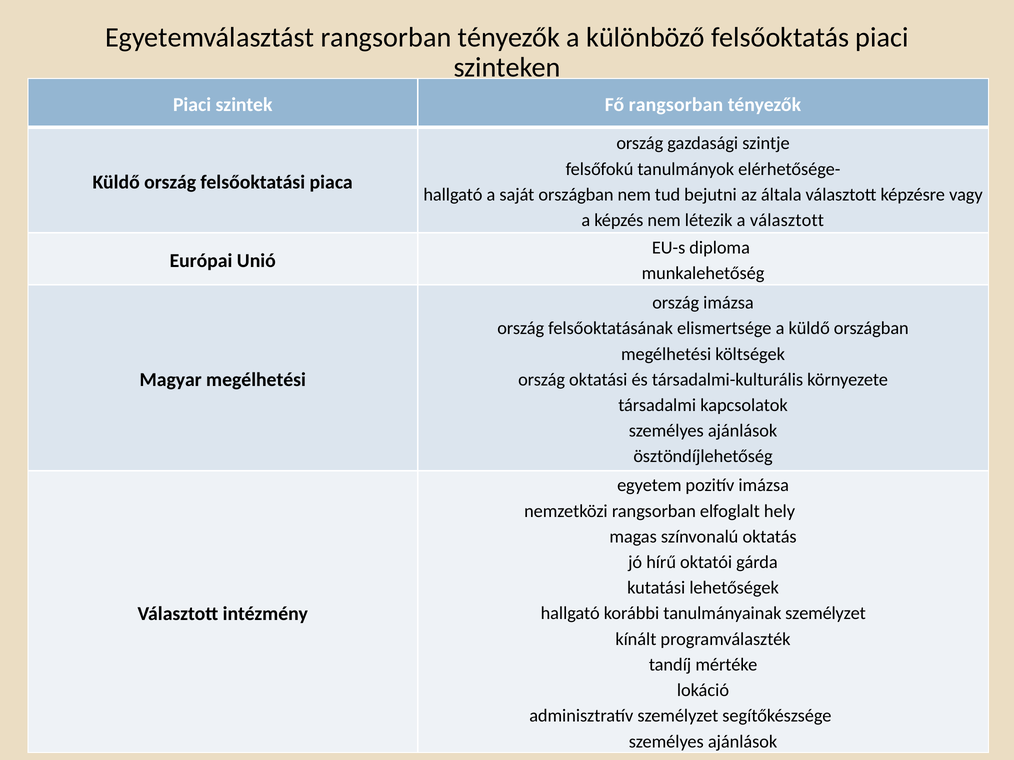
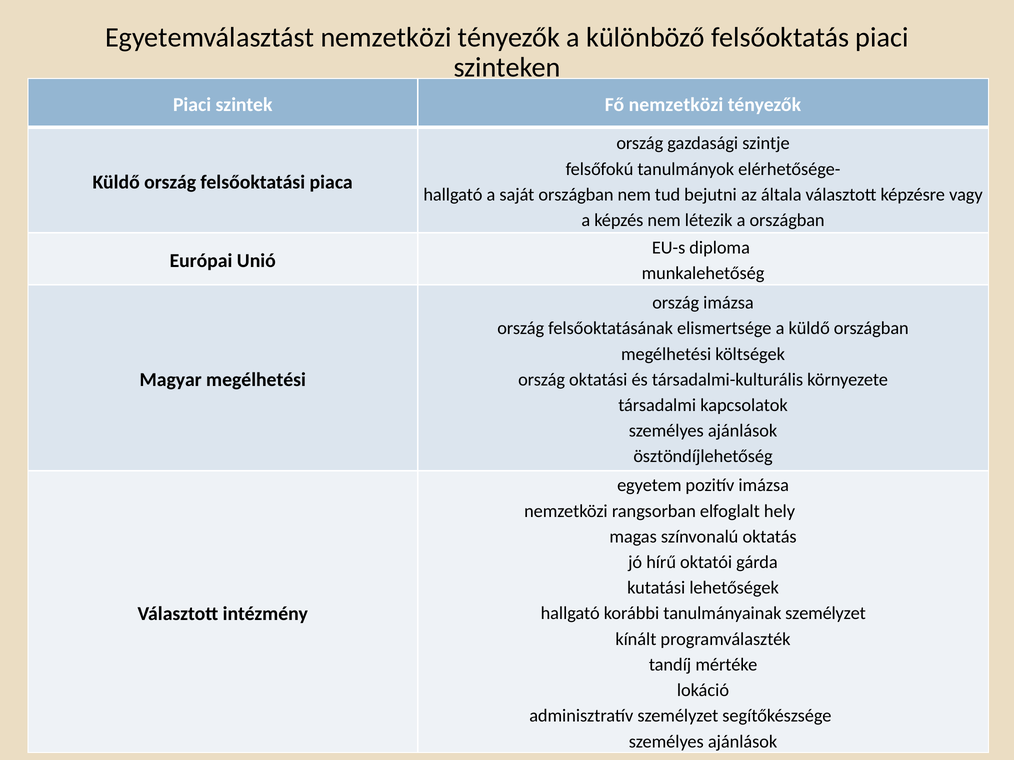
Egyetemválasztást rangsorban: rangsorban -> nemzetközi (386, 37)
Fő rangsorban: rangsorban -> nemzetközi (676, 105)
a választott: választott -> országban (787, 220)
